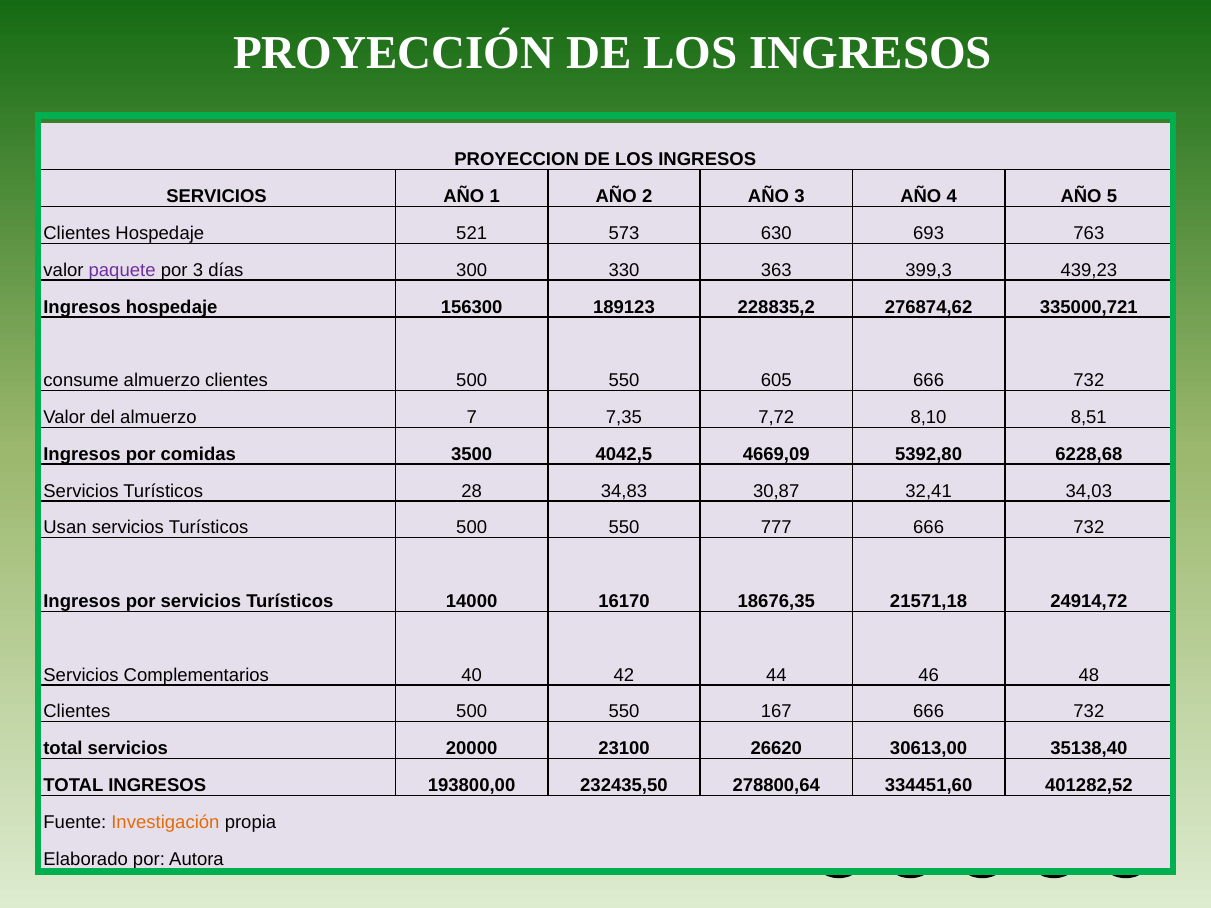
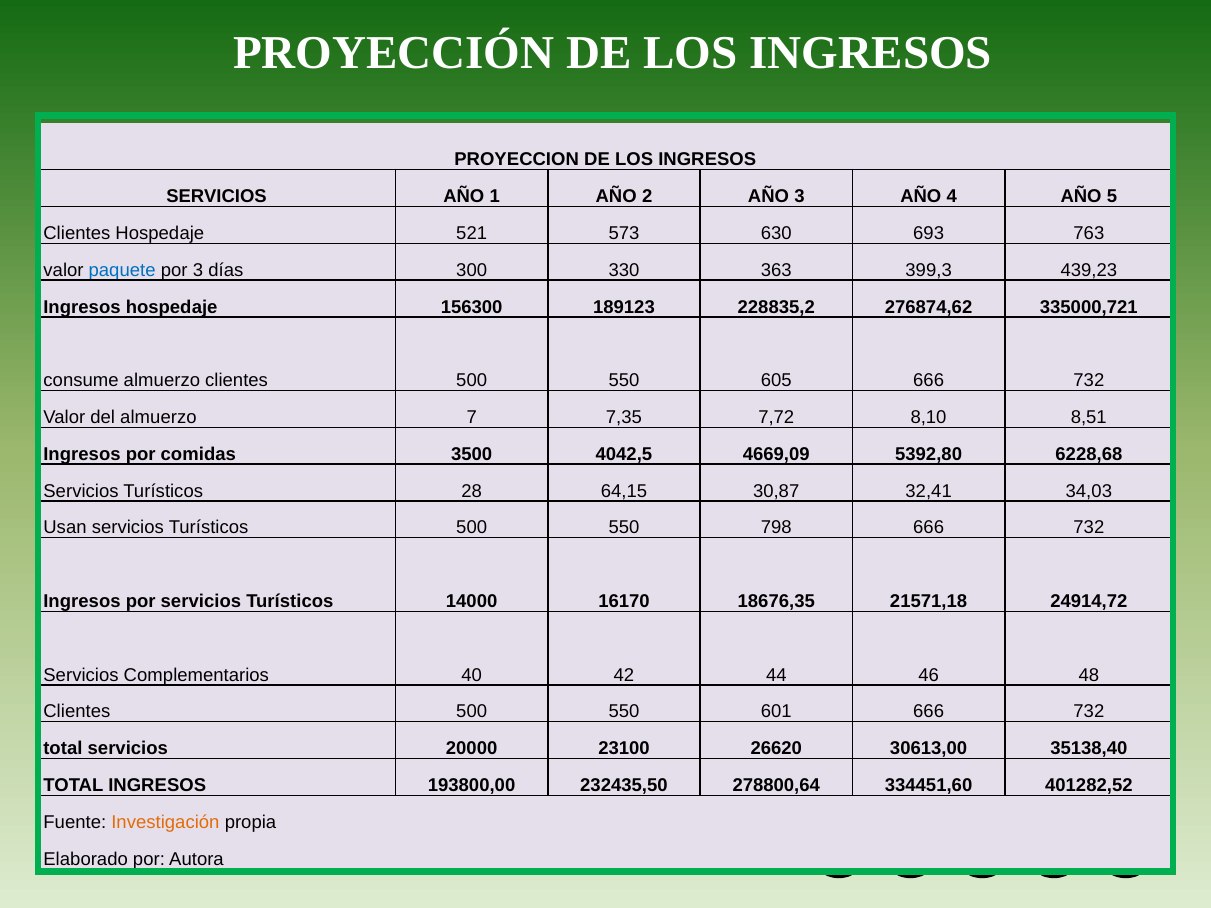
paquete colour: purple -> blue (122, 270)
34,83: 34,83 -> 64,15 (624, 491)
777: 777 -> 798 (776, 528)
167: 167 -> 601 (776, 712)
